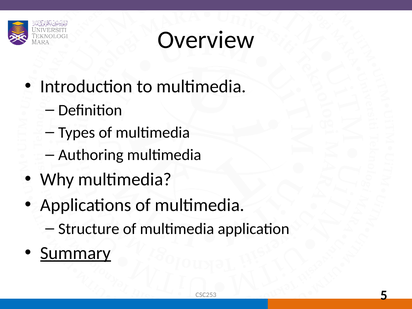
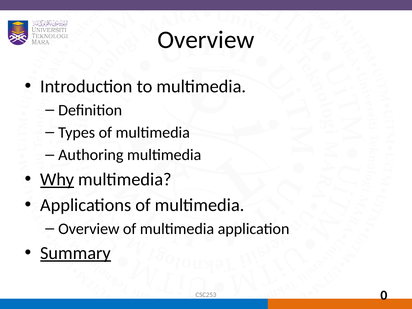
Why underline: none -> present (57, 179)
Structure: Structure -> Overview (89, 229)
5: 5 -> 0 (384, 295)
